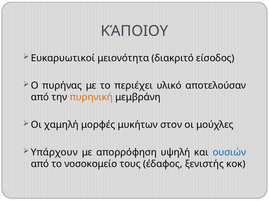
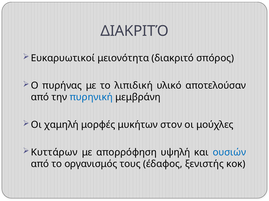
ΚΆΠΟΙΟΥ: ΚΆΠΟΙΟΥ -> ΔΙΑΚΡΙΤΌ (135, 31)
είσοδος: είσοδος -> σπόρος (215, 58)
περιέχει: περιέχει -> λιπιδική (134, 86)
πυρηνική colour: orange -> blue (91, 98)
Υπάρχουν: Υπάρχουν -> Κυττάρων (54, 153)
νοσοκομείο: νοσοκομείο -> οργανισμός (91, 164)
